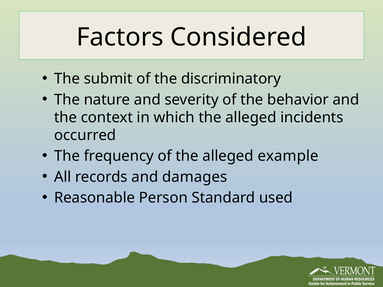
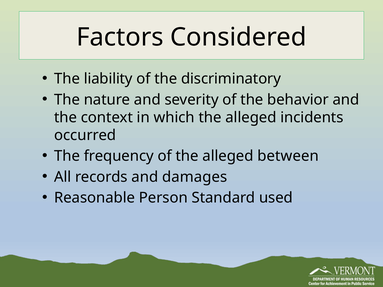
submit: submit -> liability (108, 79)
example: example -> between (288, 156)
